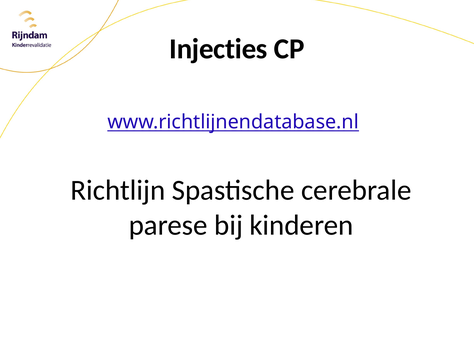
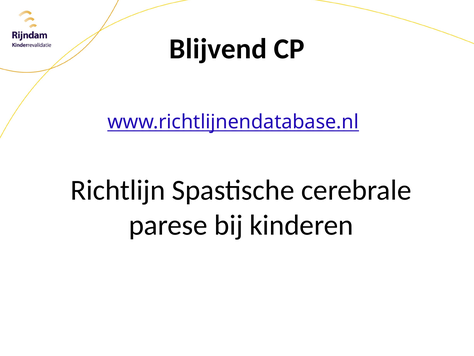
Injecties: Injecties -> Blijvend (218, 49)
